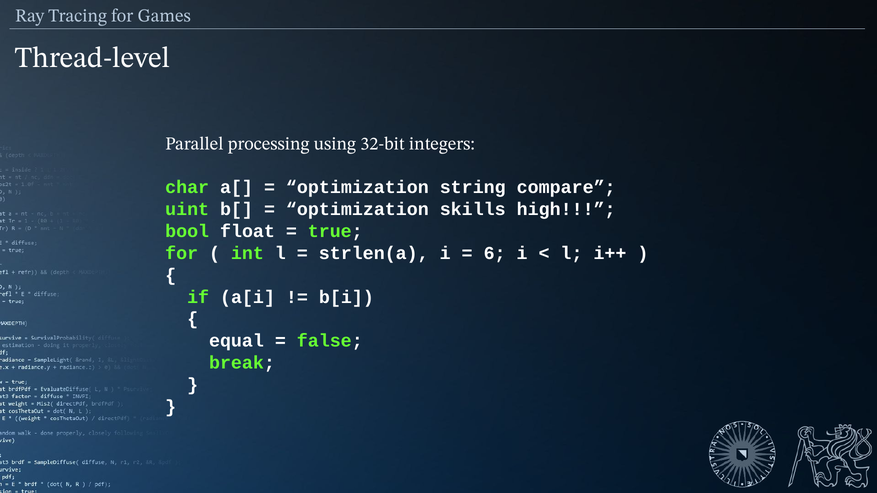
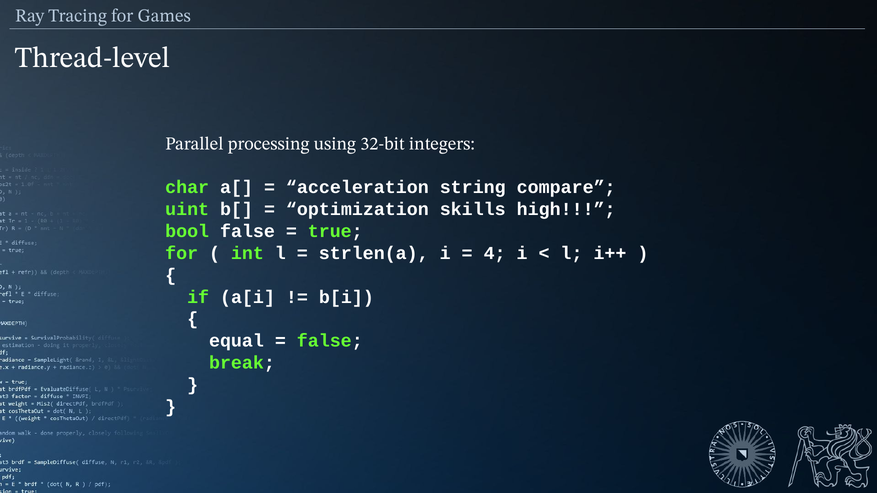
optimization: optimization -> acceleration (357, 188)
bool float: float -> false (247, 231)
6: 6 -> 4 (495, 253)
